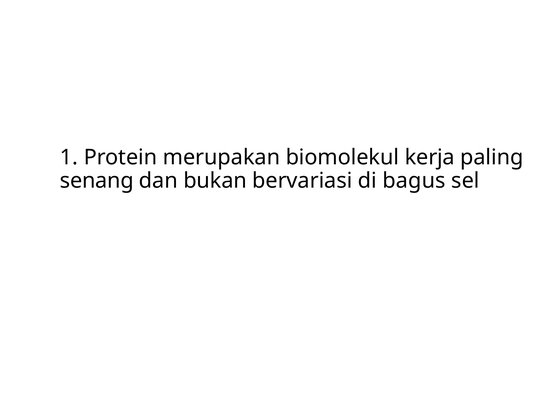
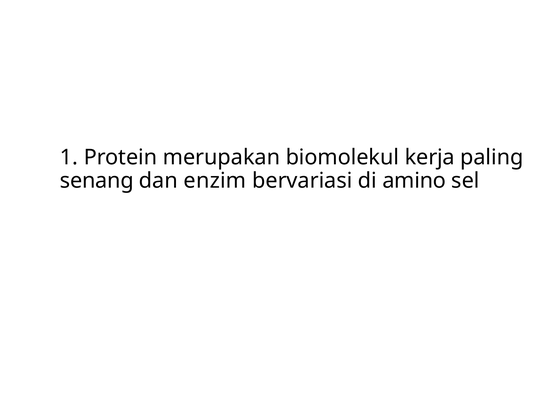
bukan: bukan -> enzim (215, 181)
bagus: bagus -> amino (414, 181)
